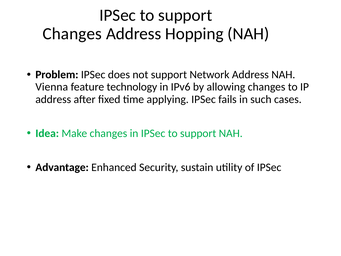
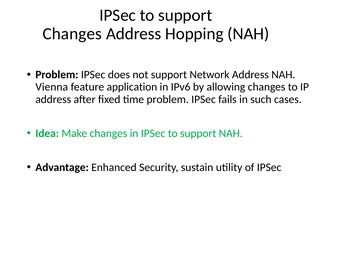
technology: technology -> application (132, 87)
time applying: applying -> problem (168, 99)
